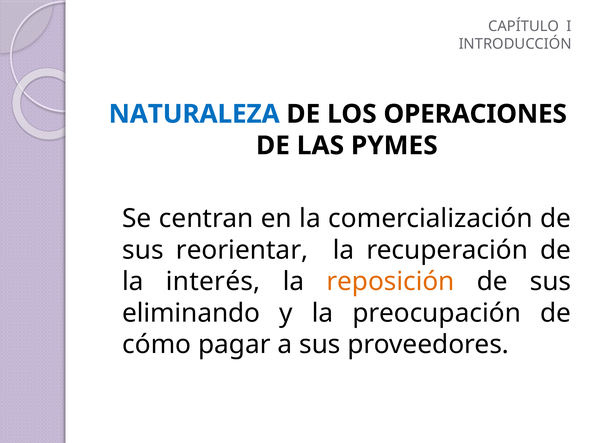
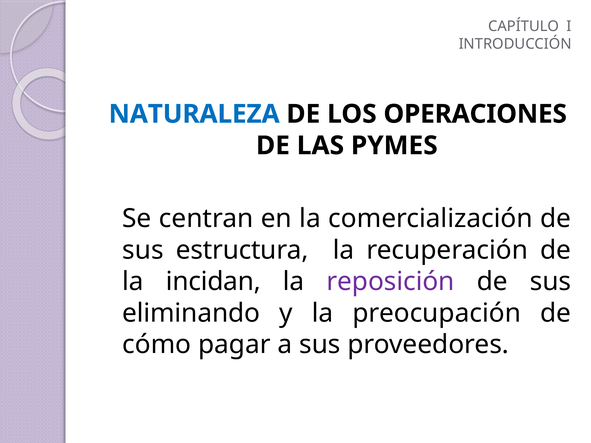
reorientar: reorientar -> estructura (242, 250)
interés: interés -> incidan (213, 282)
reposición colour: orange -> purple (390, 282)
